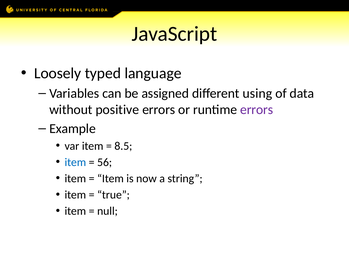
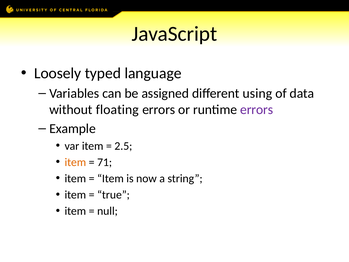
positive: positive -> floating (117, 109)
8.5: 8.5 -> 2.5 (123, 146)
item colour: blue -> orange (75, 162)
56: 56 -> 71 (105, 162)
